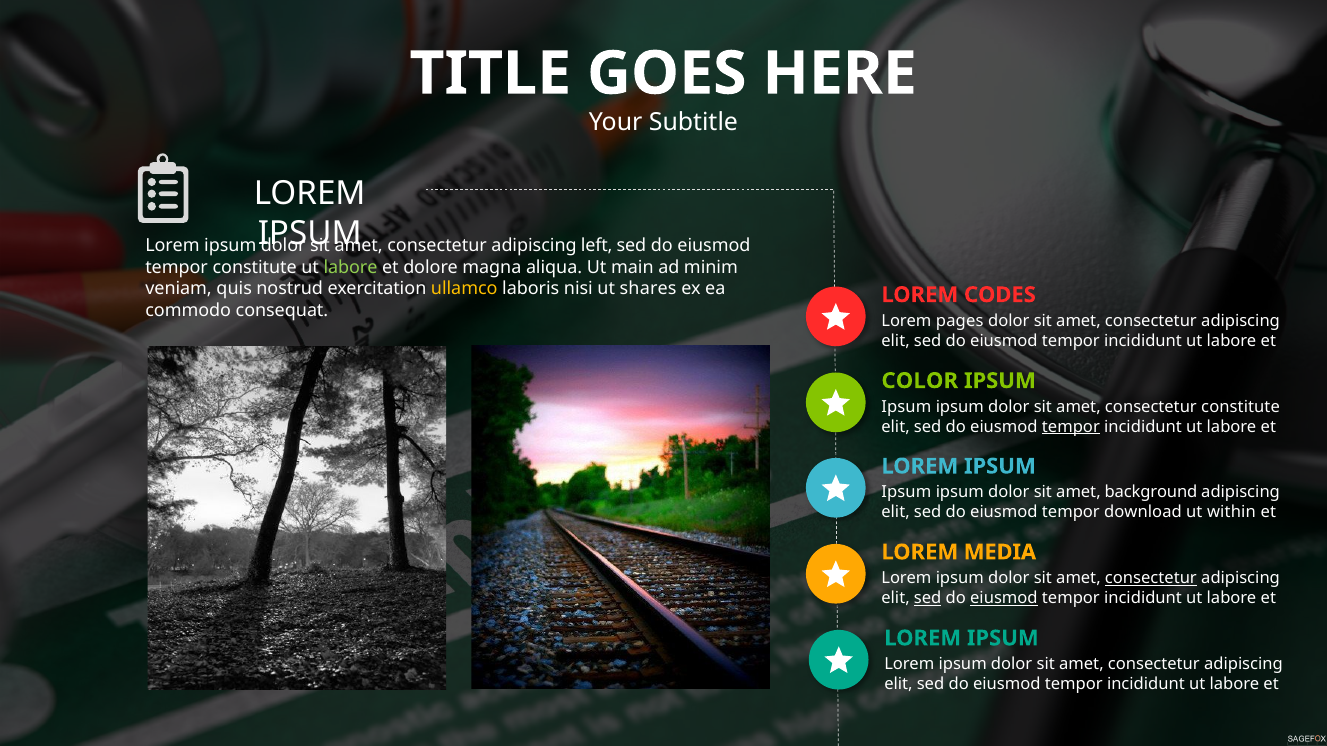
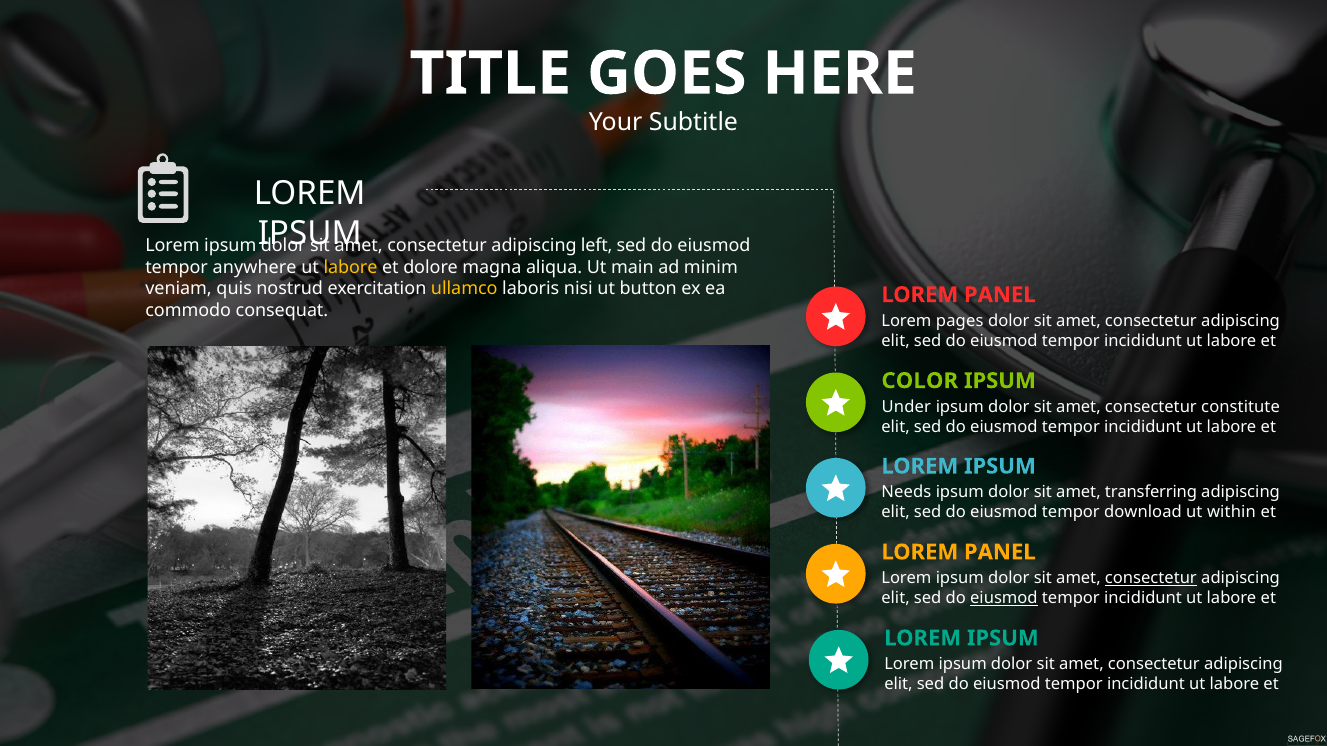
tempor constitute: constitute -> anywhere (255, 267)
labore colour: light green -> yellow (351, 267)
shares: shares -> button (648, 289)
CODES: CODES -> PANEL (1000, 295)
Ipsum: Ipsum -> Under (906, 407)
tempor underline: present -> none (1071, 427)
Ipsum: Ipsum -> Needs (906, 493)
background: background -> transferring (1151, 493)
MEDIA: MEDIA -> PANEL (1000, 553)
sed underline: present -> none (928, 599)
